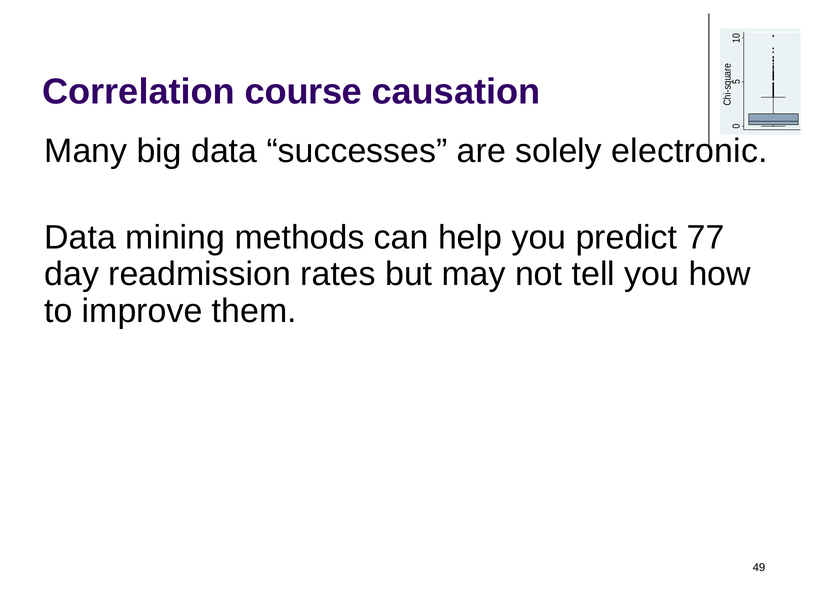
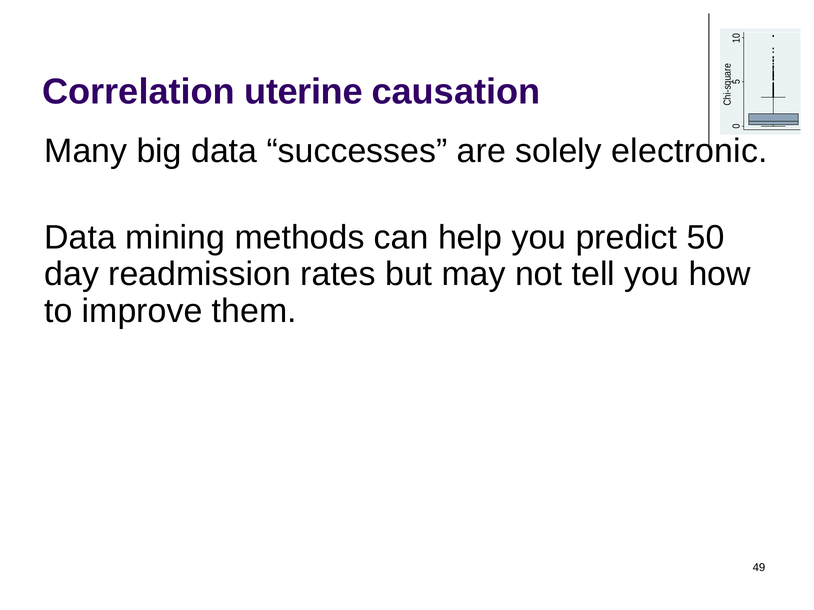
course: course -> uterine (303, 92)
77: 77 -> 50 (706, 238)
